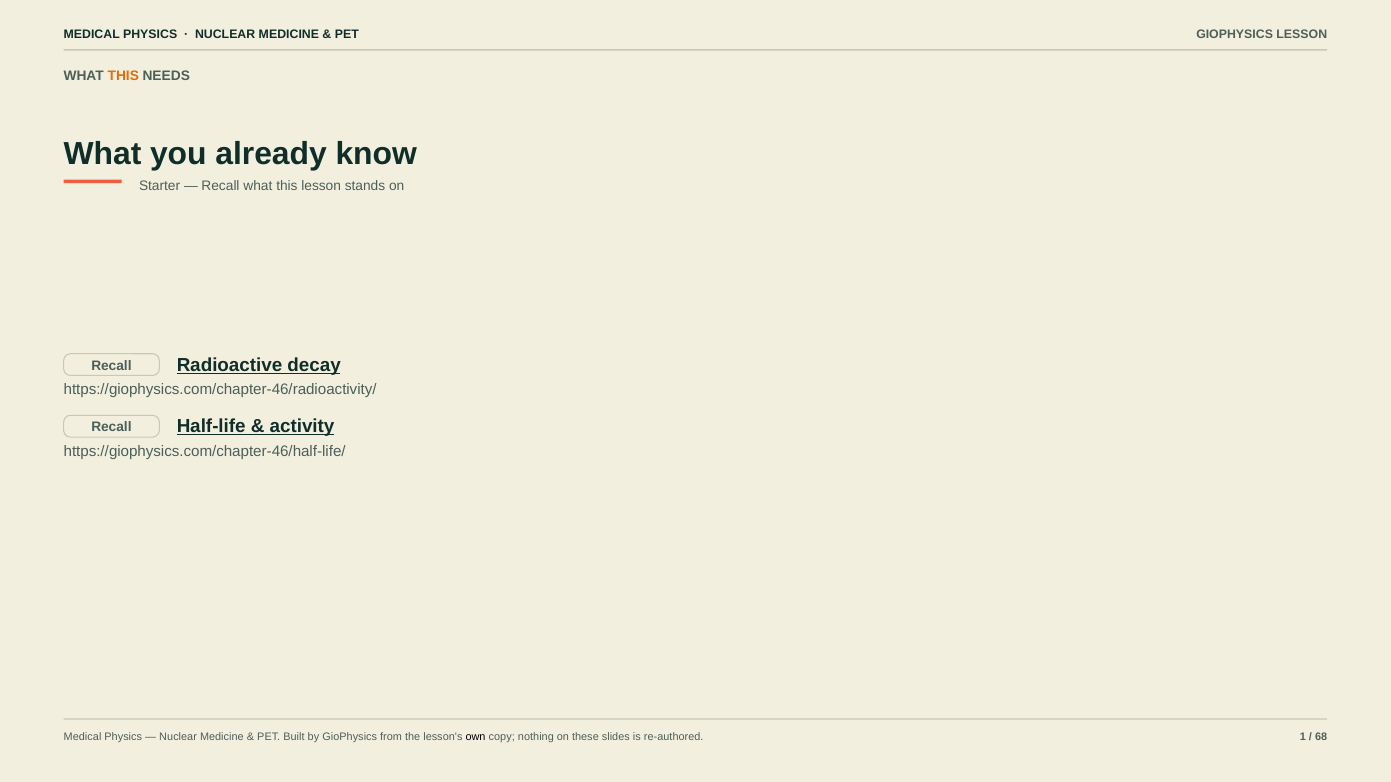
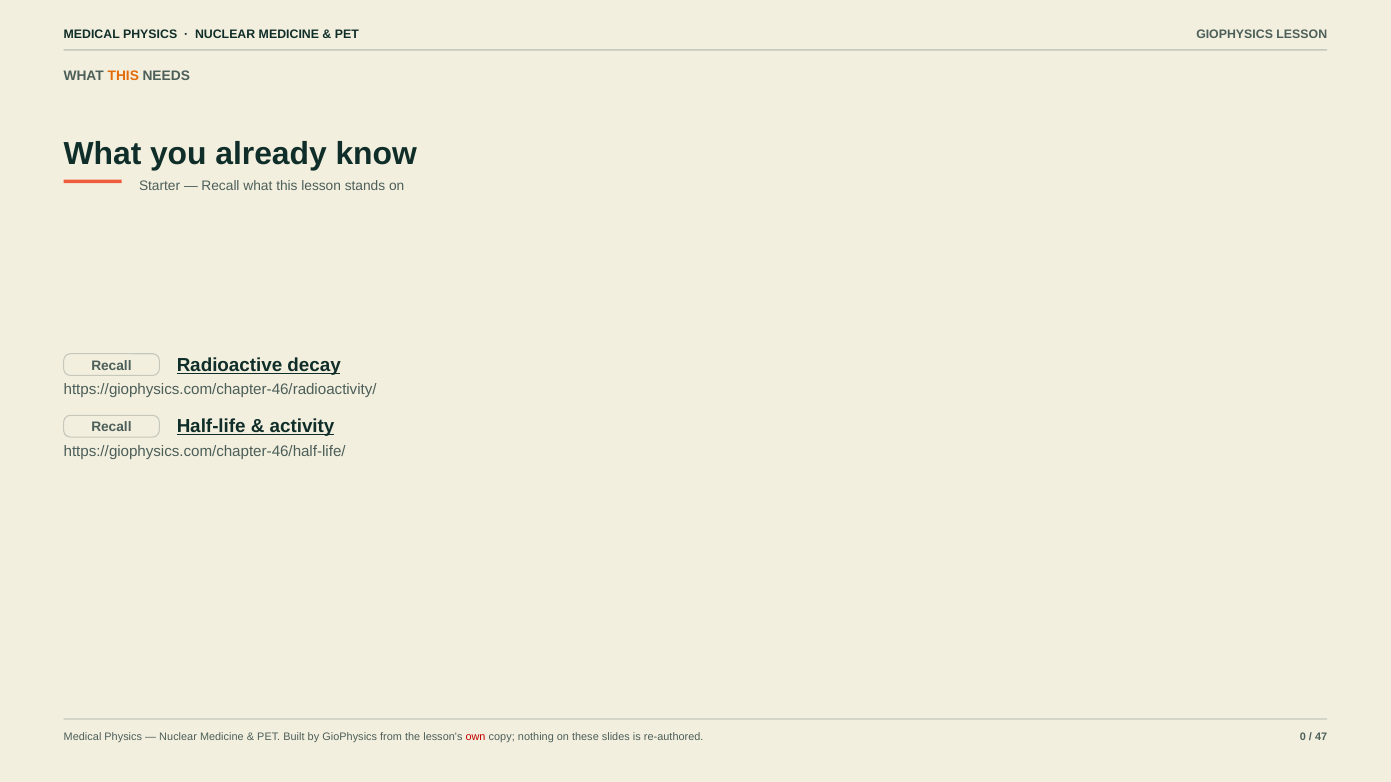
own colour: black -> red (476, 738)
1: 1 -> 0 (1303, 738)
68: 68 -> 47 (1321, 738)
